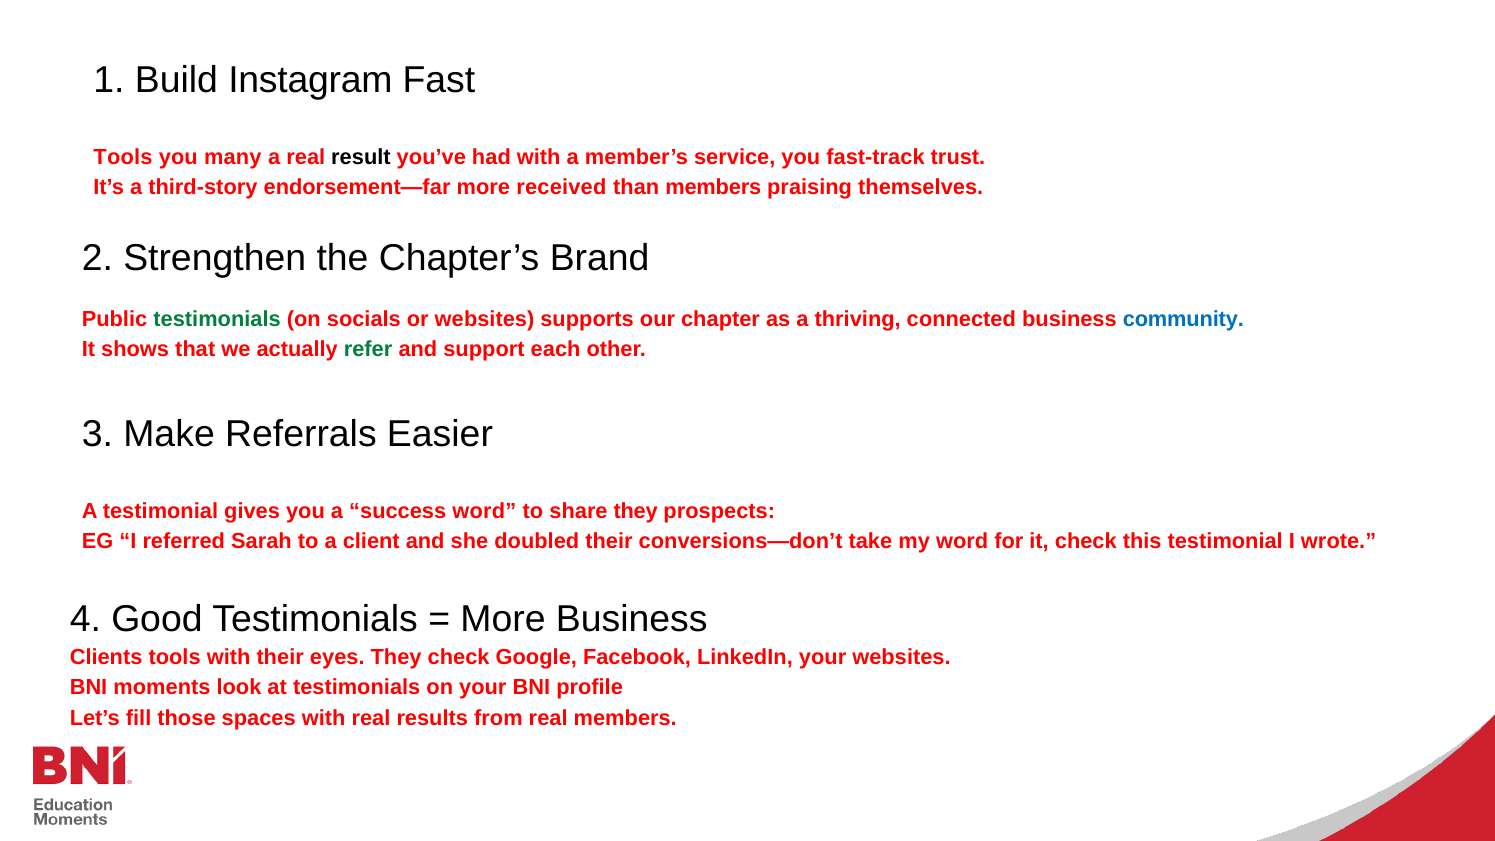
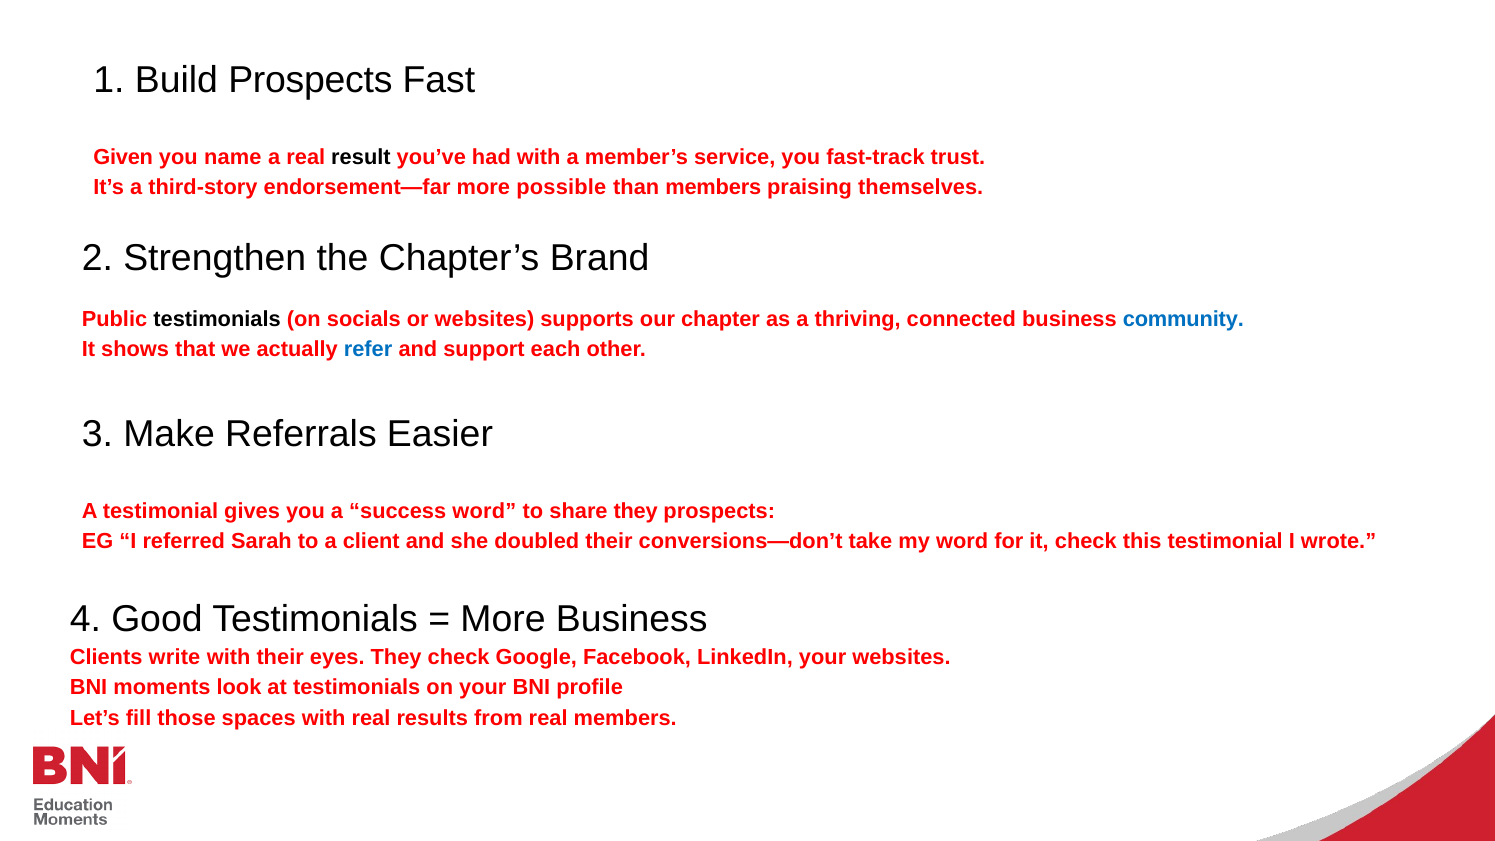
Build Instagram: Instagram -> Prospects (310, 80)
Tools: Tools -> Given (123, 157)
many: many -> name (233, 157)
received: received -> possible (561, 187)
testimonials colour: green -> black (217, 320)
refer colour: green -> blue (368, 350)
Clients tools: tools -> write (175, 658)
